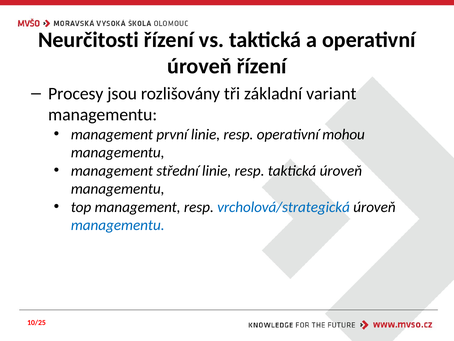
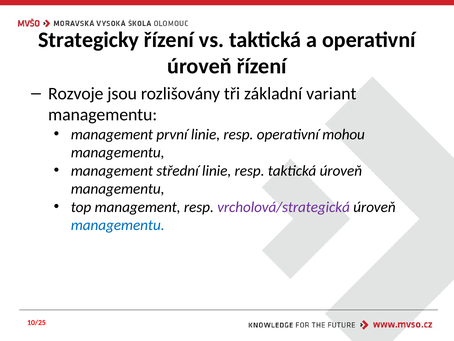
Neurčitosti: Neurčitosti -> Strategicky (89, 40)
Procesy: Procesy -> Rozvoje (76, 94)
vrcholová/strategická colour: blue -> purple (284, 207)
